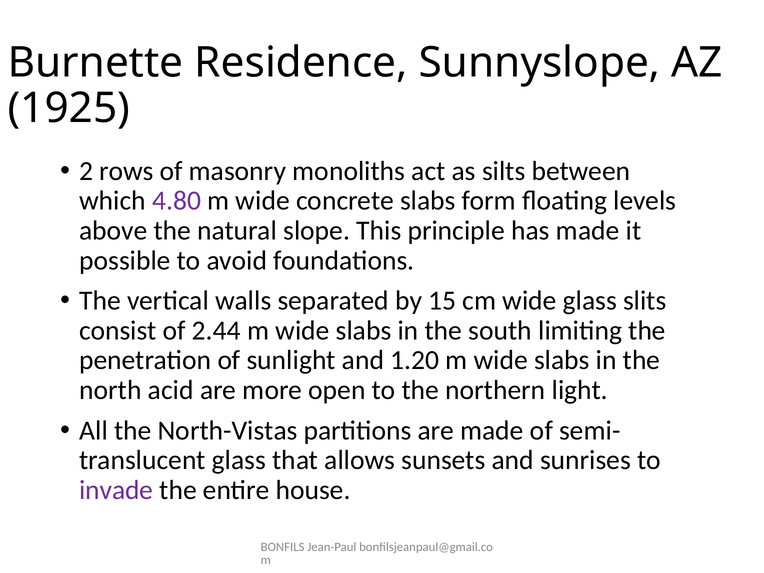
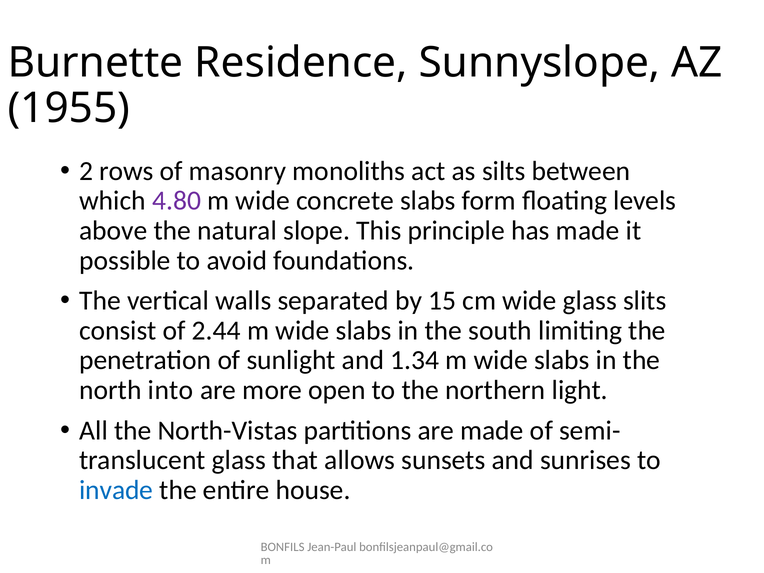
1925: 1925 -> 1955 (69, 108)
1.20: 1.20 -> 1.34 (415, 360)
acid: acid -> into (171, 390)
invade colour: purple -> blue (116, 490)
